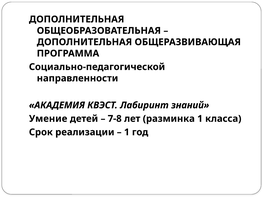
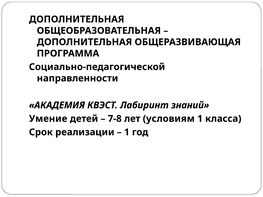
разминка: разминка -> условиям (169, 119)
